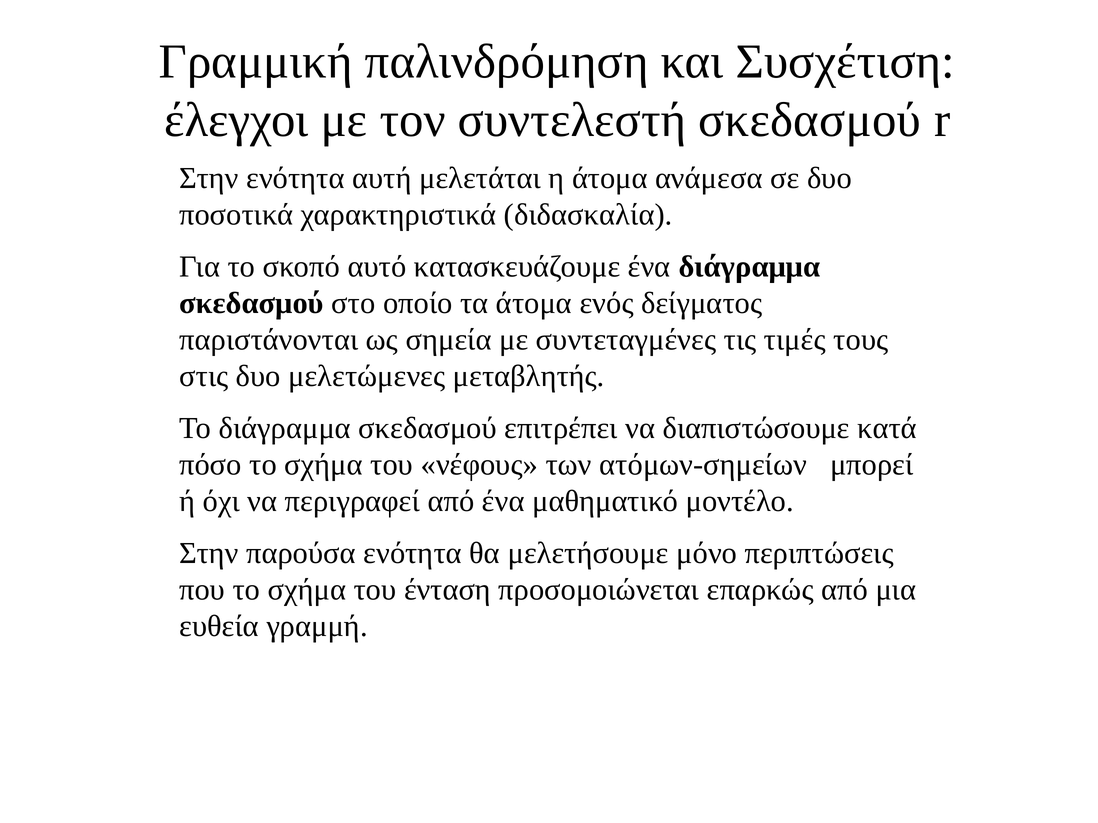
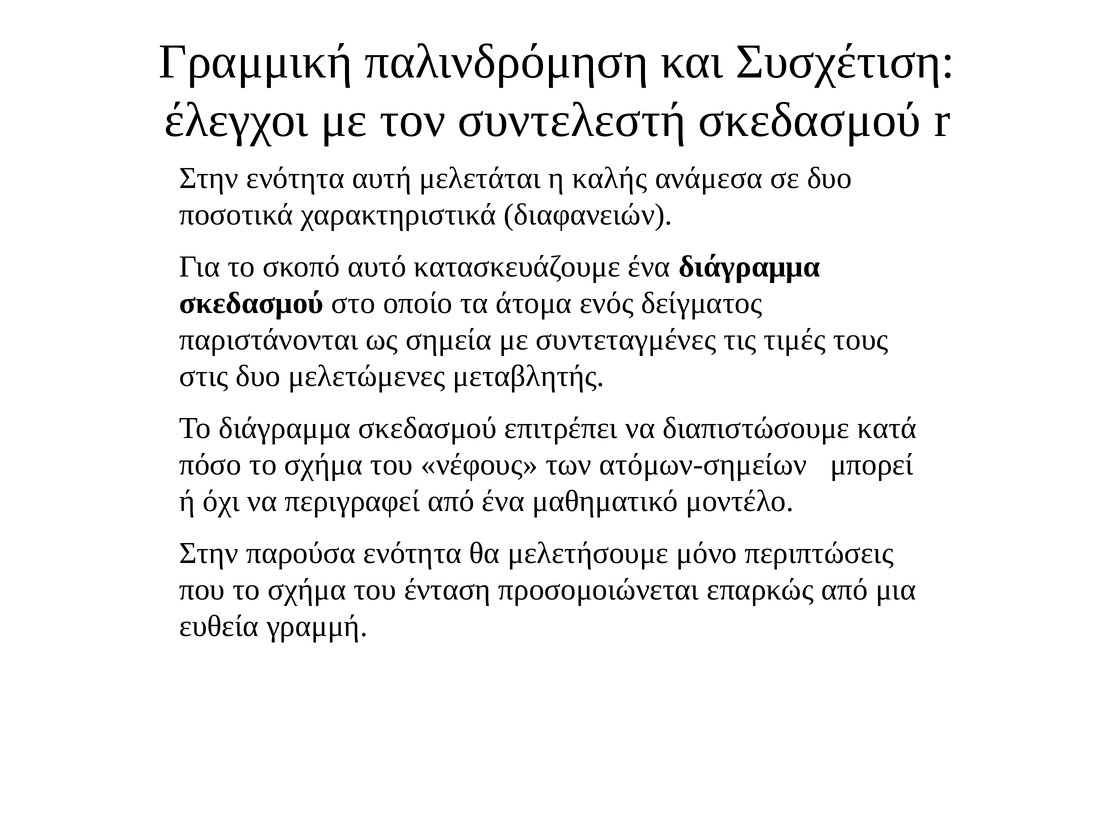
η άτομα: άτομα -> καλής (610, 178)
διδασκαλία: διδασκαλία -> διαφανειών (588, 215)
